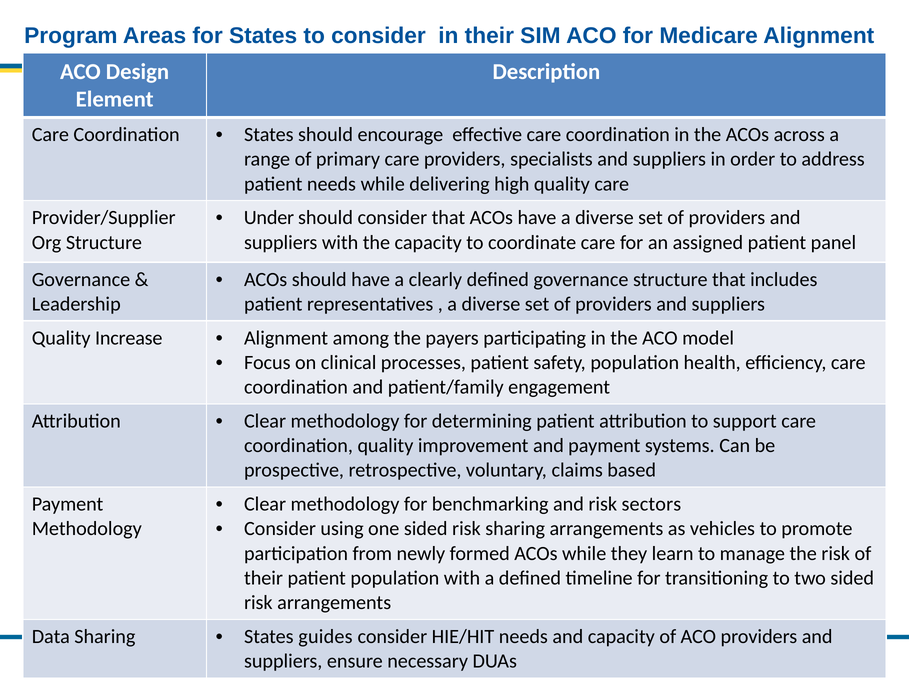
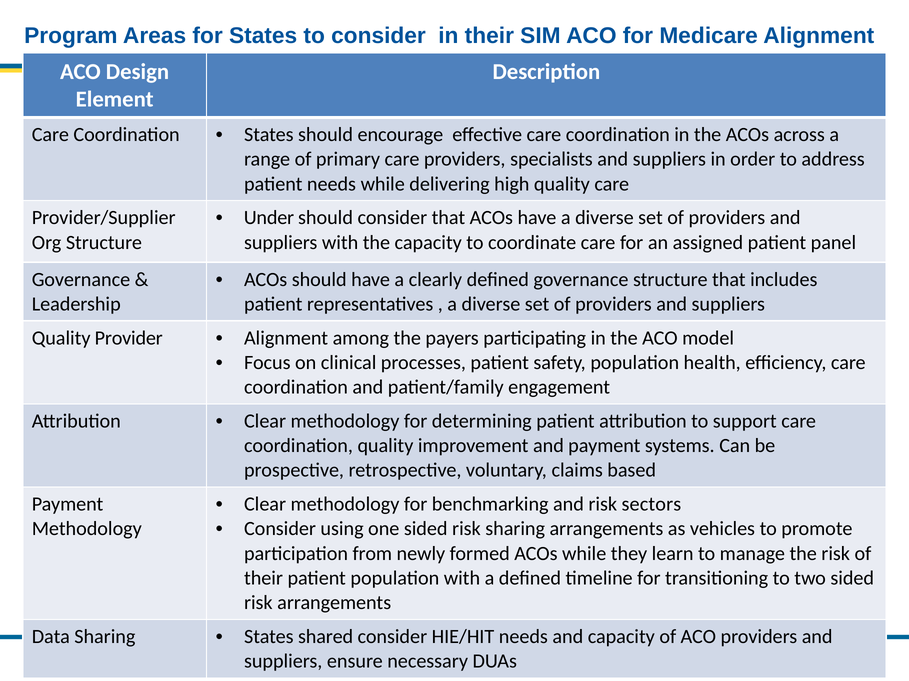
Increase: Increase -> Provider (129, 338)
guides: guides -> shared (326, 637)
